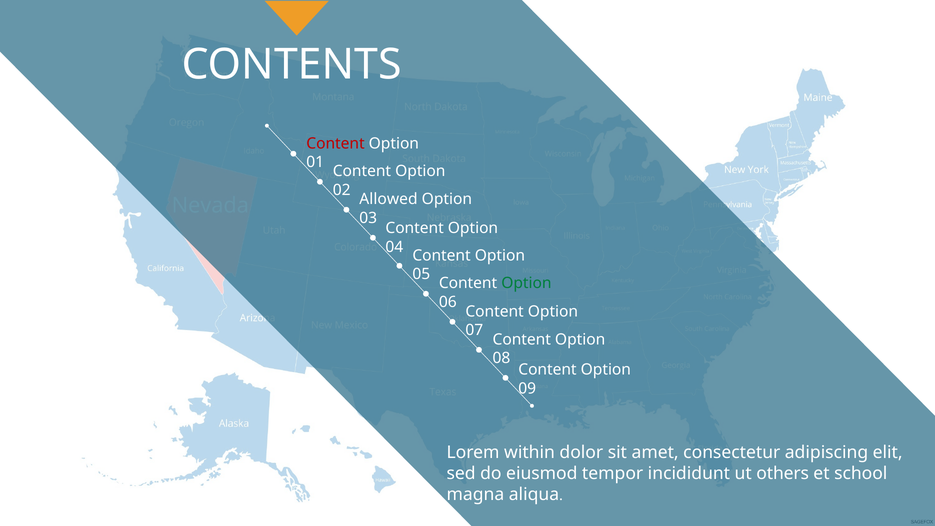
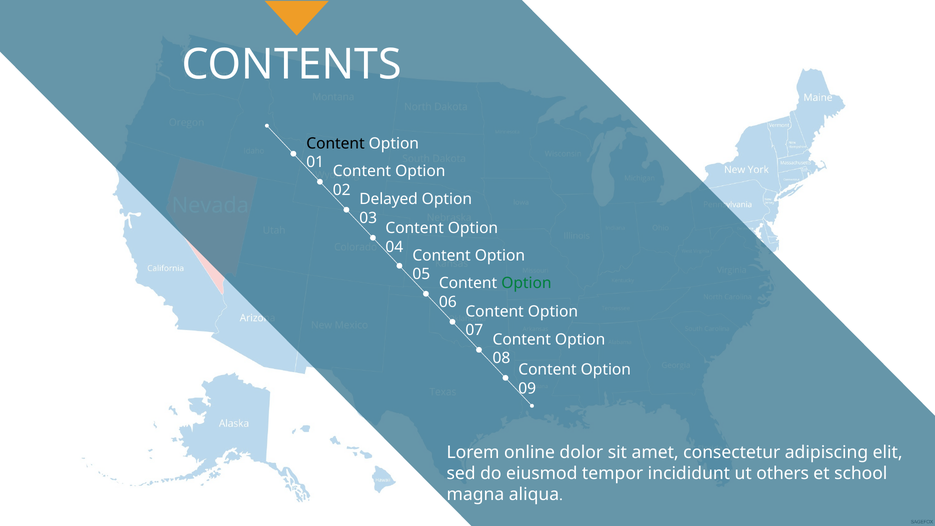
Content colour: red -> black (336, 144)
Allowed: Allowed -> Delayed (389, 199)
within: within -> online (530, 452)
